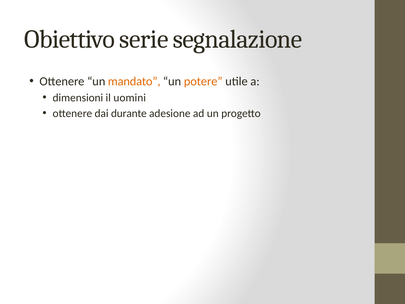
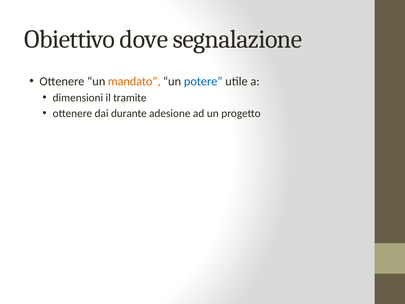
serie: serie -> dove (144, 39)
potere colour: orange -> blue (203, 81)
uomini: uomini -> tramite (130, 98)
